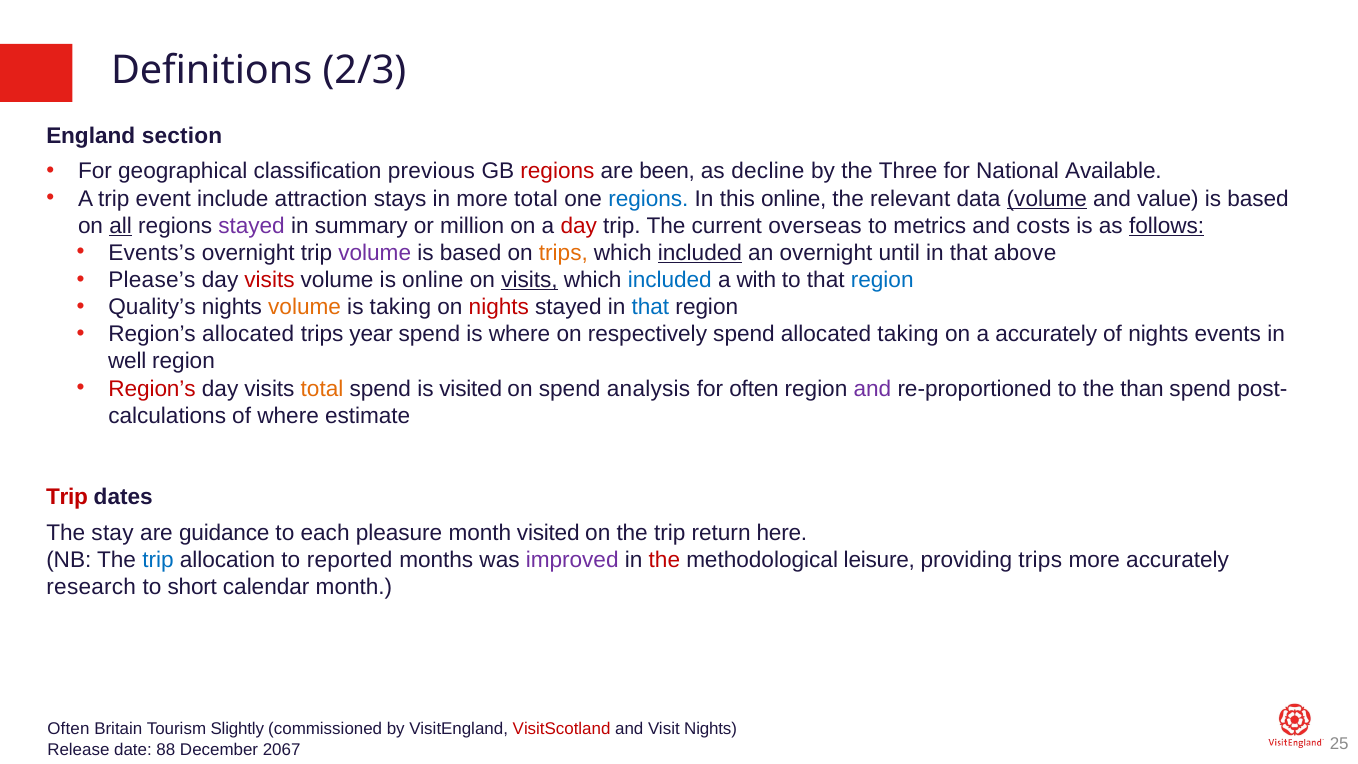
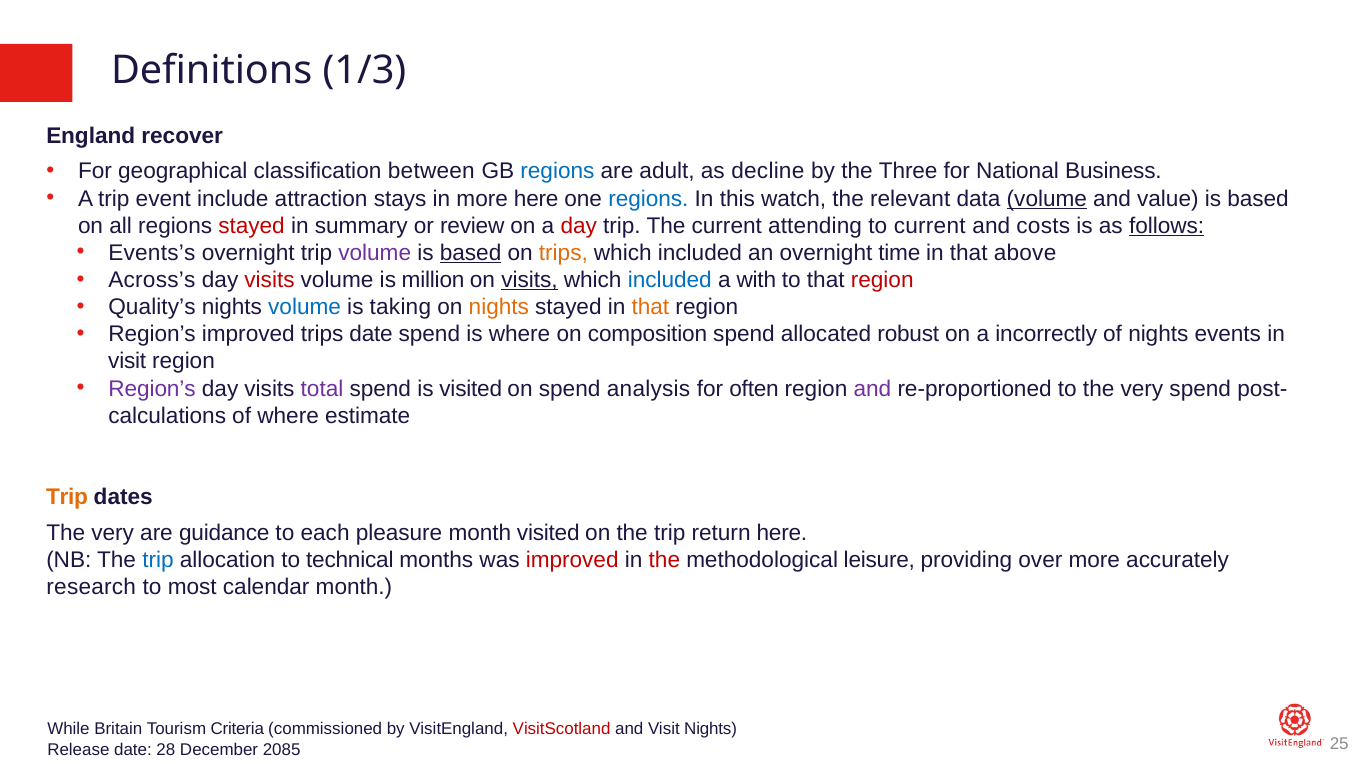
2/3: 2/3 -> 1/3 (364, 70)
section: section -> recover (182, 136)
previous: previous -> between (431, 171)
regions colour: red -> blue (557, 171)
been: been -> adult (667, 171)
Available: Available -> Business (1113, 171)
more total: total -> here (536, 199)
this online: online -> watch (794, 199)
all underline: present -> none (121, 226)
stayed colour: purple -> red (252, 226)
million: million -> review (472, 226)
overseas: overseas -> attending (815, 226)
to metrics: metrics -> current (930, 226)
based underline: none -> present (471, 253)
included underline: present -> none (700, 253)
until: until -> time (899, 253)
Please’s: Please’s -> Across’s (152, 280)
is online: online -> million (433, 280)
region colour: blue -> red (882, 280)
volume colour: orange -> blue (305, 307)
nights colour: red -> orange (499, 307)
that colour: blue -> orange (650, 307)
Region’s allocated: allocated -> improved (248, 334)
trips year: year -> date (371, 334)
respectively: respectively -> composition (648, 334)
allocated taking: taking -> robust (908, 334)
a accurately: accurately -> incorrectly (1046, 334)
well: well -> visit (127, 361)
Region’s colour: red -> purple (152, 389)
total colour: orange -> purple (322, 389)
to the than: than -> very (1142, 389)
Trip colour: red -> orange (67, 497)
stay: stay -> very (113, 533)
reported: reported -> technical (350, 560)
improved colour: purple -> red (572, 560)
providing trips: trips -> over (1040, 560)
short: short -> most (192, 587)
Often: Often -> While (68, 729)
Slightly: Slightly -> Criteria (237, 729)
88: 88 -> 28 (166, 749)
2067: 2067 -> 2085 (282, 749)
